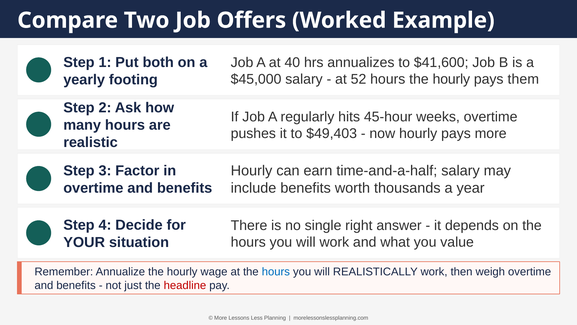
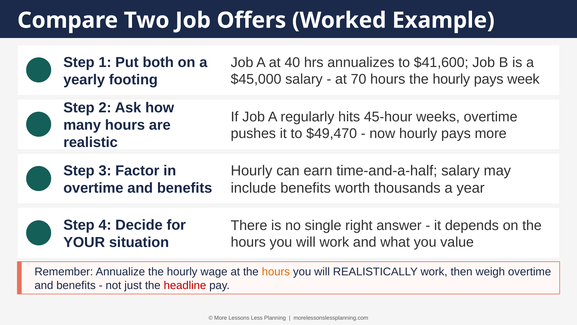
52: 52 -> 70 (359, 79)
them: them -> week (523, 79)
$49,403: $49,403 -> $49,470 (332, 133)
hours colour: blue -> orange (276, 272)
